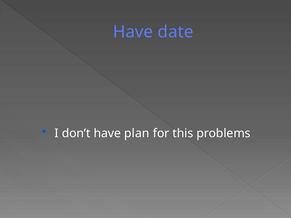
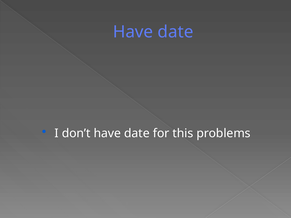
don’t have plan: plan -> date (137, 134)
